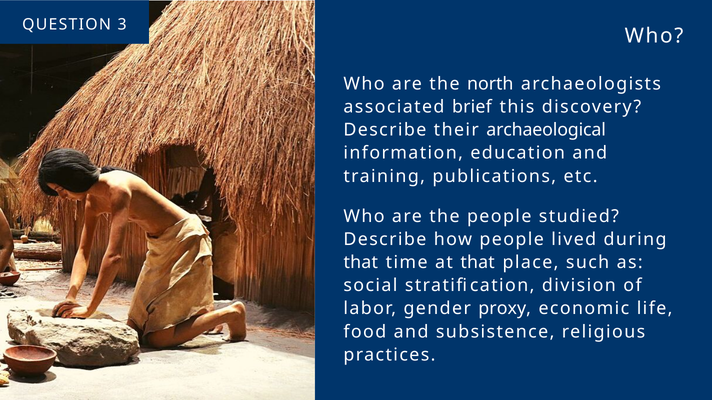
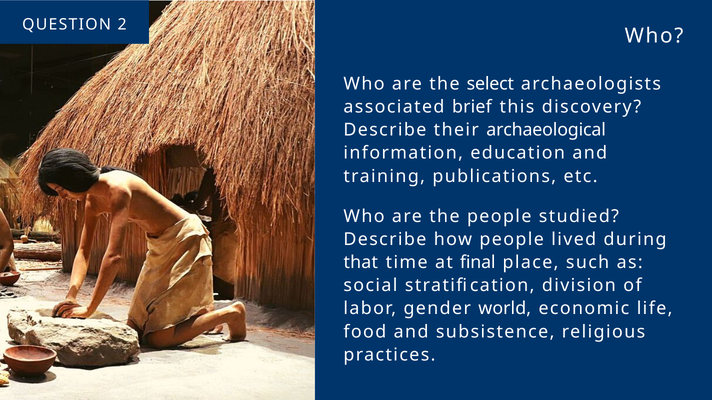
3: 3 -> 2 (122, 25)
north: north -> select (490, 84)
at that: that -> final (478, 263)
proxy: proxy -> world (505, 309)
